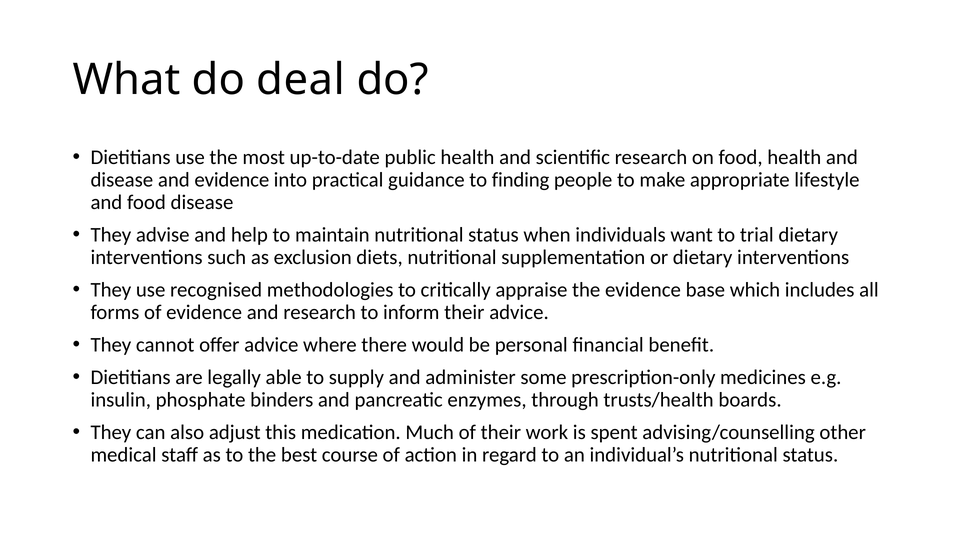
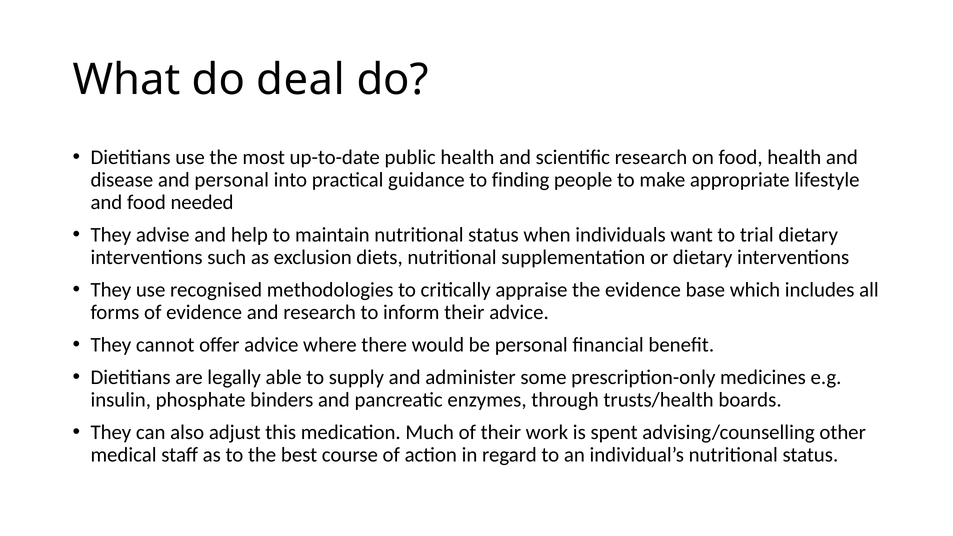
and evidence: evidence -> personal (232, 180)
food disease: disease -> needed (202, 202)
